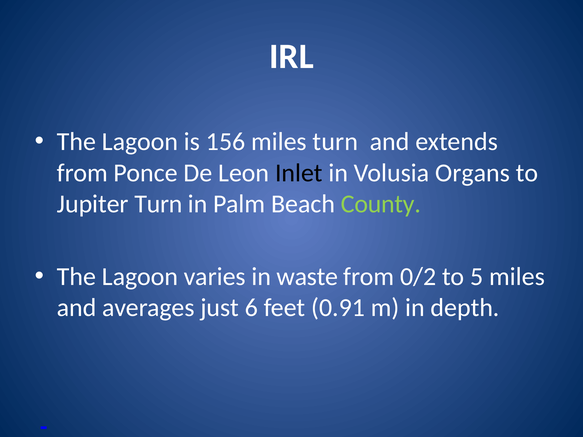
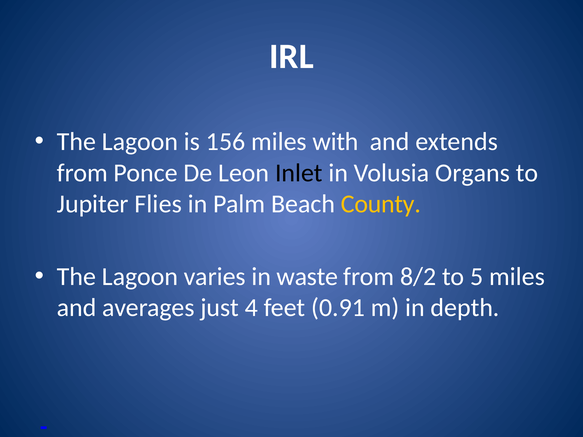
miles turn: turn -> with (336, 142)
Jupiter Turn: Turn -> Flies (158, 204)
County colour: light green -> yellow (381, 204)
0/2: 0/2 -> 8/2 (418, 277)
6: 6 -> 4 (251, 308)
